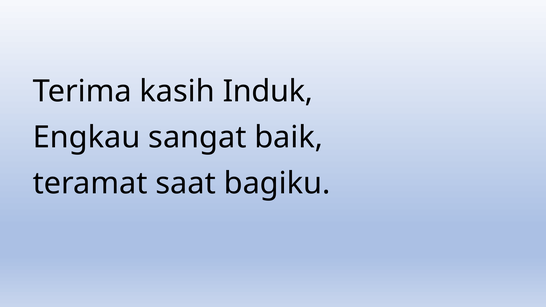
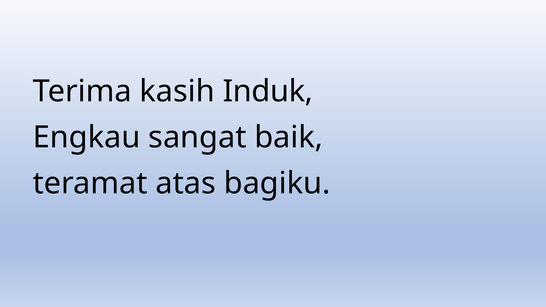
saat: saat -> atas (186, 184)
